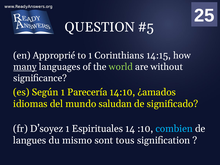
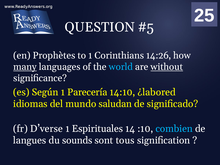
Approprié: Approprié -> Prophètes (54, 55)
14:15: 14:15 -> 14:26 (159, 55)
world colour: light green -> light blue (121, 67)
without underline: none -> present (167, 67)
¿amados: ¿amados -> ¿labored (157, 92)
D’soyez: D’soyez -> D’verse (46, 129)
mismo: mismo -> sounds (77, 140)
